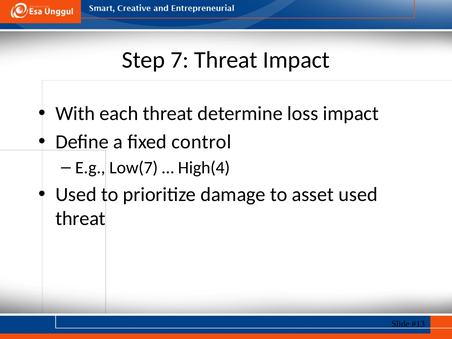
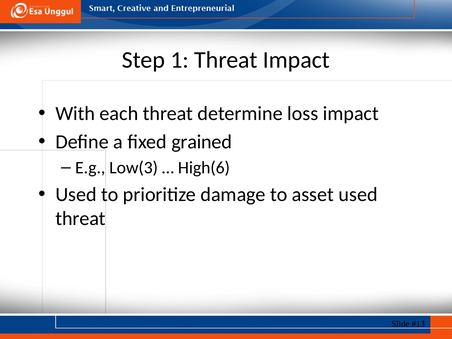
7: 7 -> 1 (180, 60)
control: control -> grained (202, 142)
Low(7: Low(7 -> Low(3 (134, 168)
High(4: High(4 -> High(6 (204, 168)
